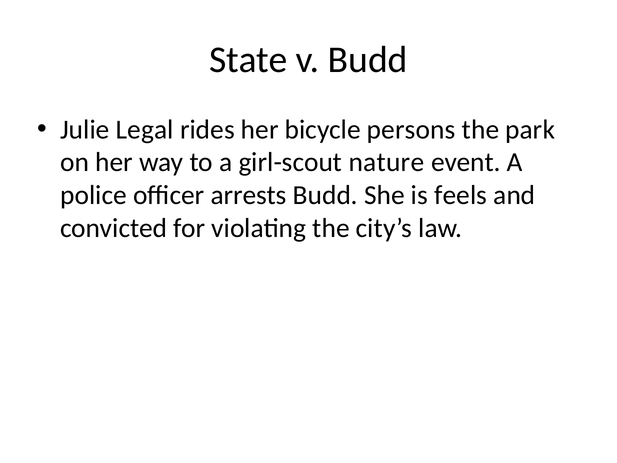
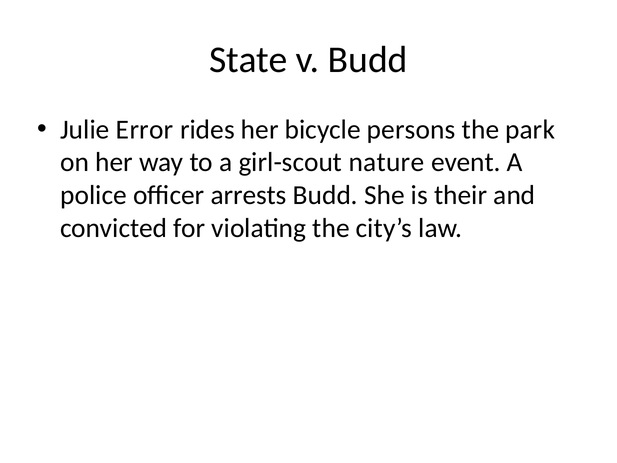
Legal: Legal -> Error (145, 129)
feels: feels -> their (461, 195)
